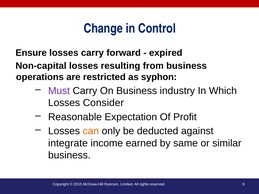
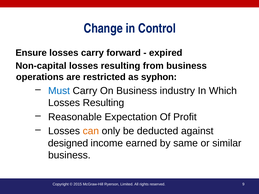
Must colour: purple -> blue (59, 91)
Consider: Consider -> Resulting (103, 103)
integrate: integrate -> designed (68, 143)
